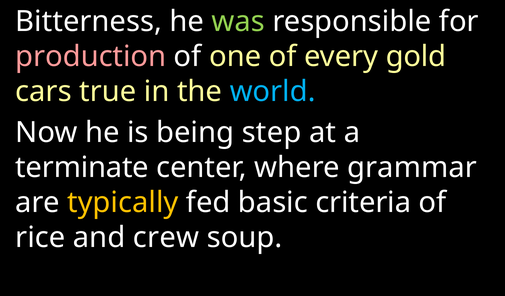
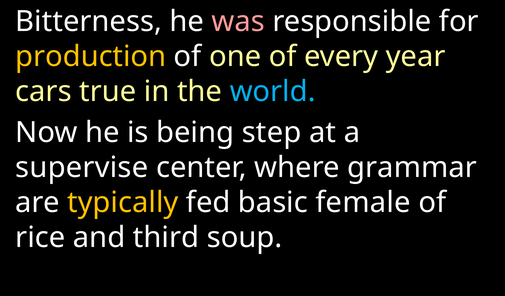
was colour: light green -> pink (238, 22)
production colour: pink -> yellow (91, 57)
gold: gold -> year (416, 57)
terminate: terminate -> supervise (82, 167)
criteria: criteria -> female (363, 203)
crew: crew -> third (166, 238)
